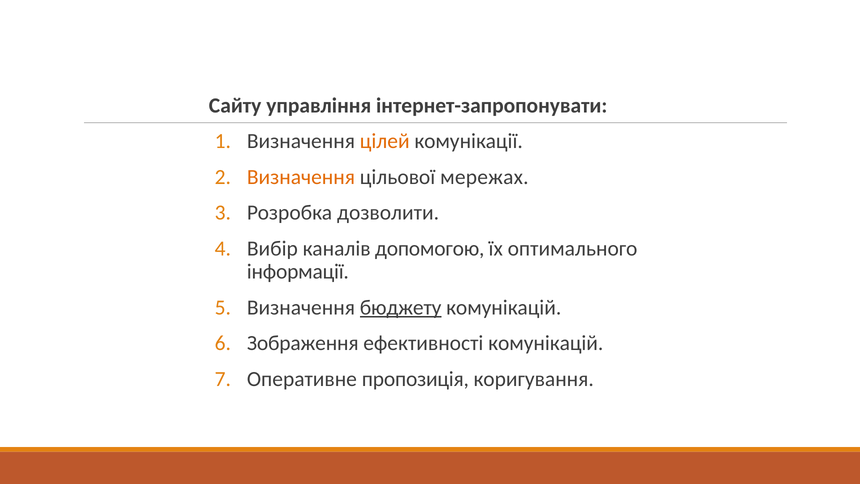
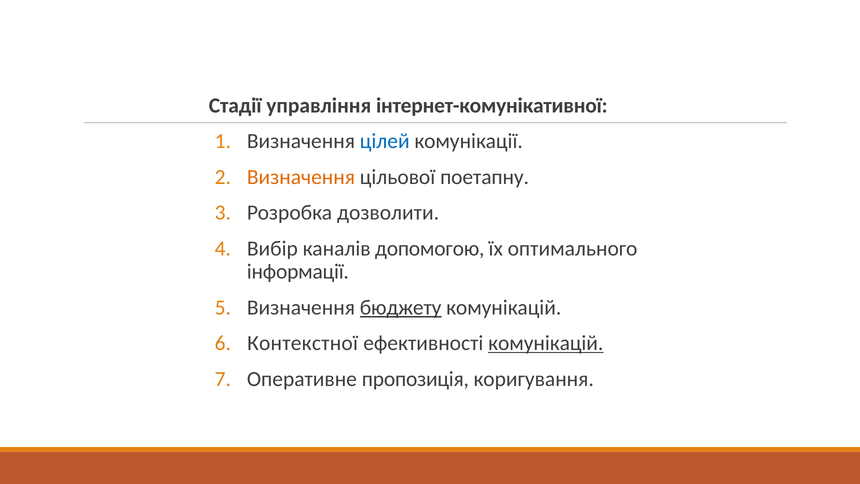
Сайту: Сайту -> Стадії (235, 105)
інтернет-запропонувати: інтернет-запропонувати -> інтернет-комунікативної (492, 105)
цілей colour: orange -> blue (385, 141)
мережах: мережах -> поетапну (485, 177)
Зображення: Зображення -> Контекстної (303, 343)
комунікацій underline: none -> present (546, 343)
